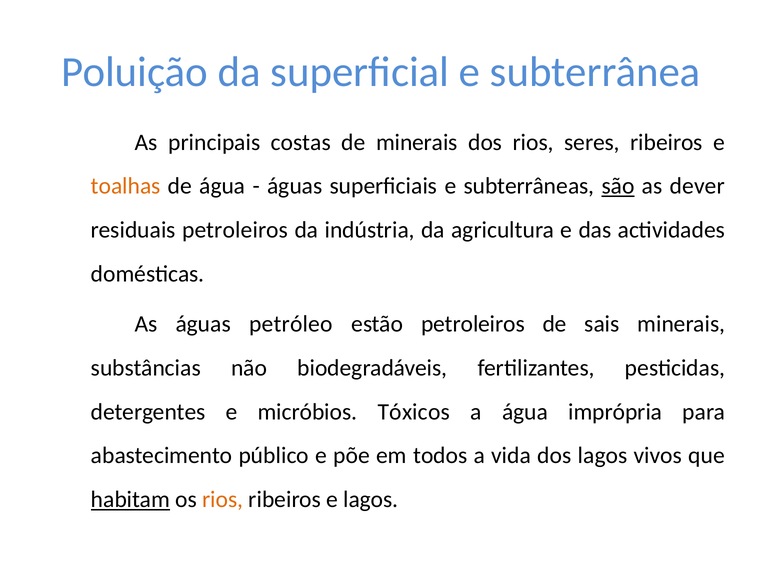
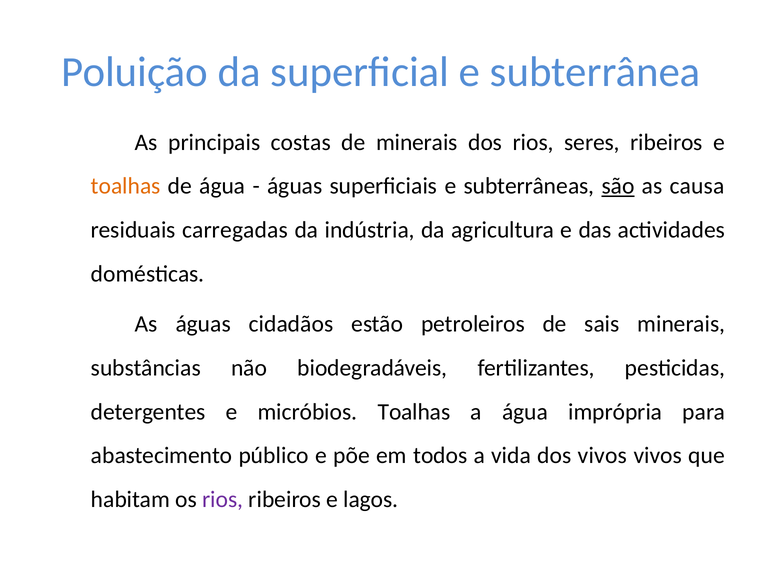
dever: dever -> causa (697, 186)
residuais petroleiros: petroleiros -> carregadas (235, 230)
petróleo: petróleo -> cidadãos (291, 324)
micróbios Tóxicos: Tóxicos -> Toalhas (414, 412)
dos lagos: lagos -> vivos (602, 456)
habitam underline: present -> none (130, 500)
rios colour: orange -> purple (223, 500)
